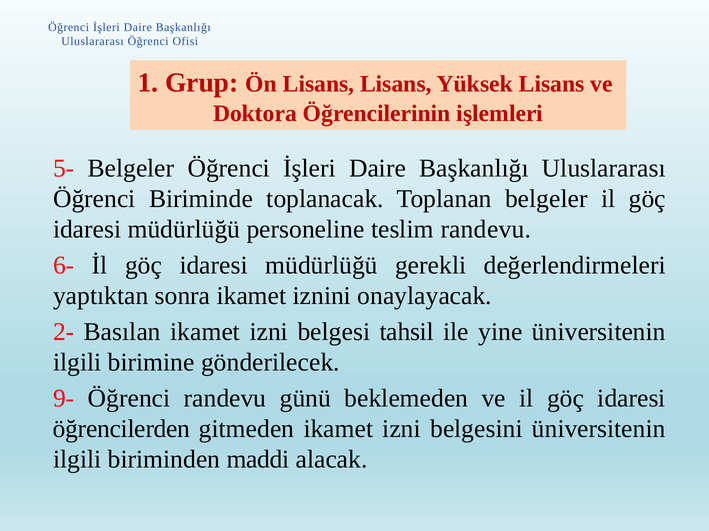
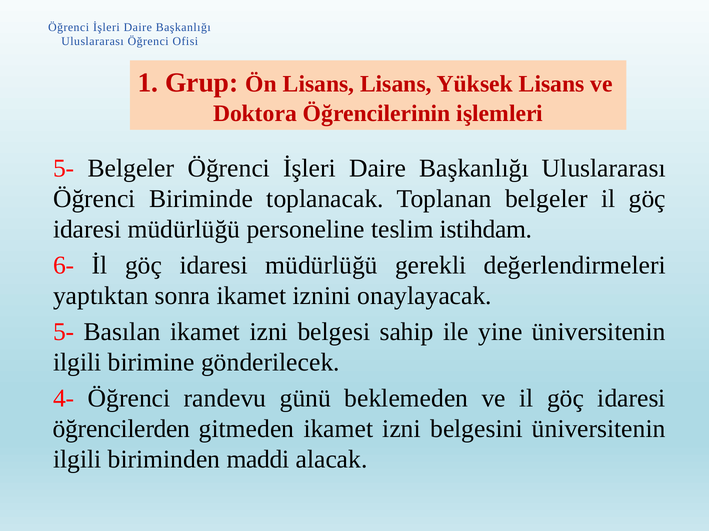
teslim randevu: randevu -> istihdam (486, 230)
2-: 2- -> 5- (64, 332)
tahsil: tahsil -> sahip (407, 332)
9-: 9- -> 4- (64, 399)
